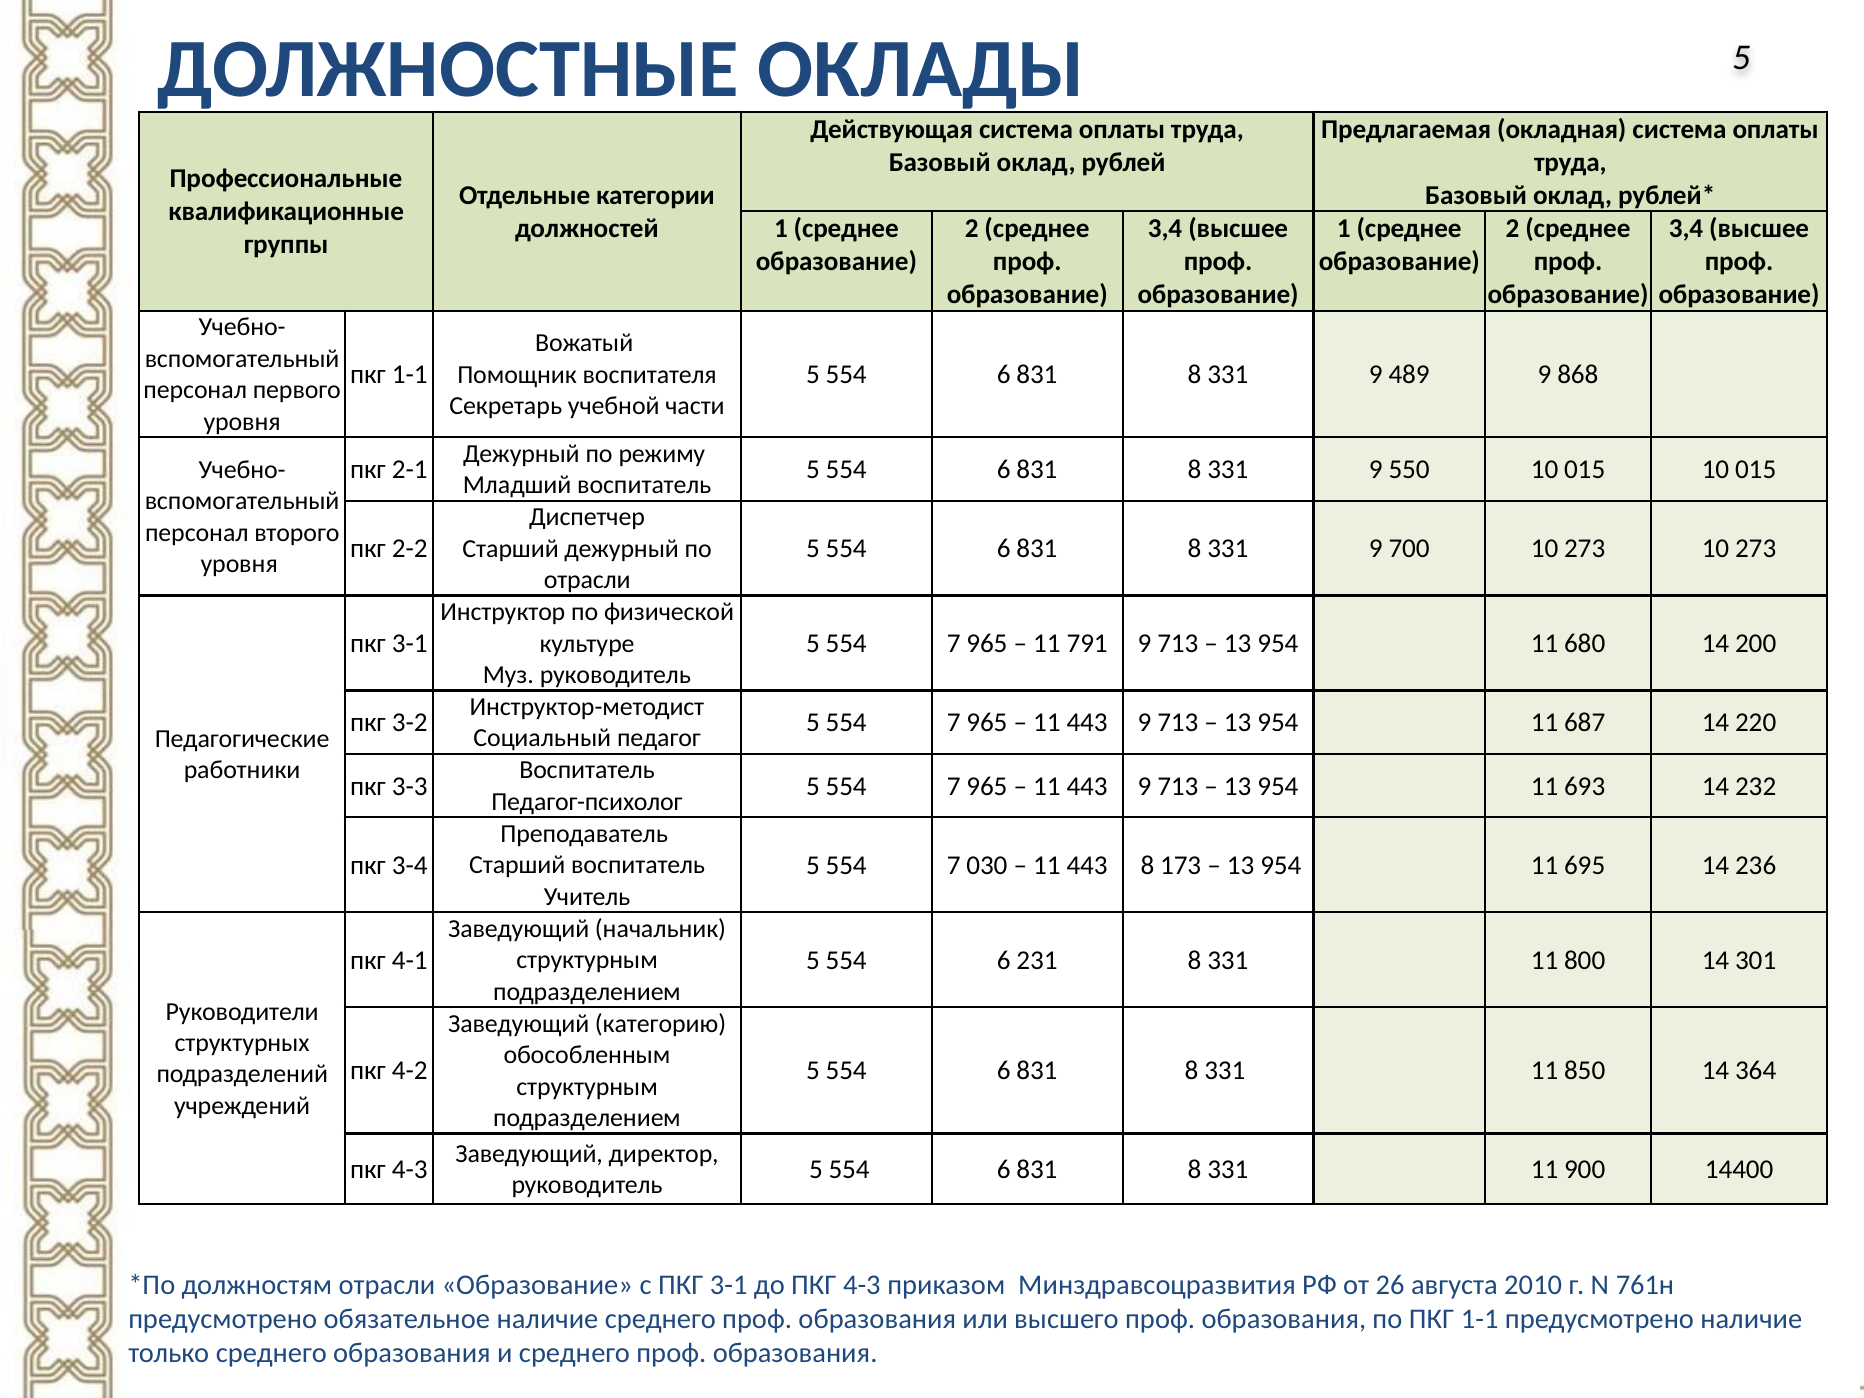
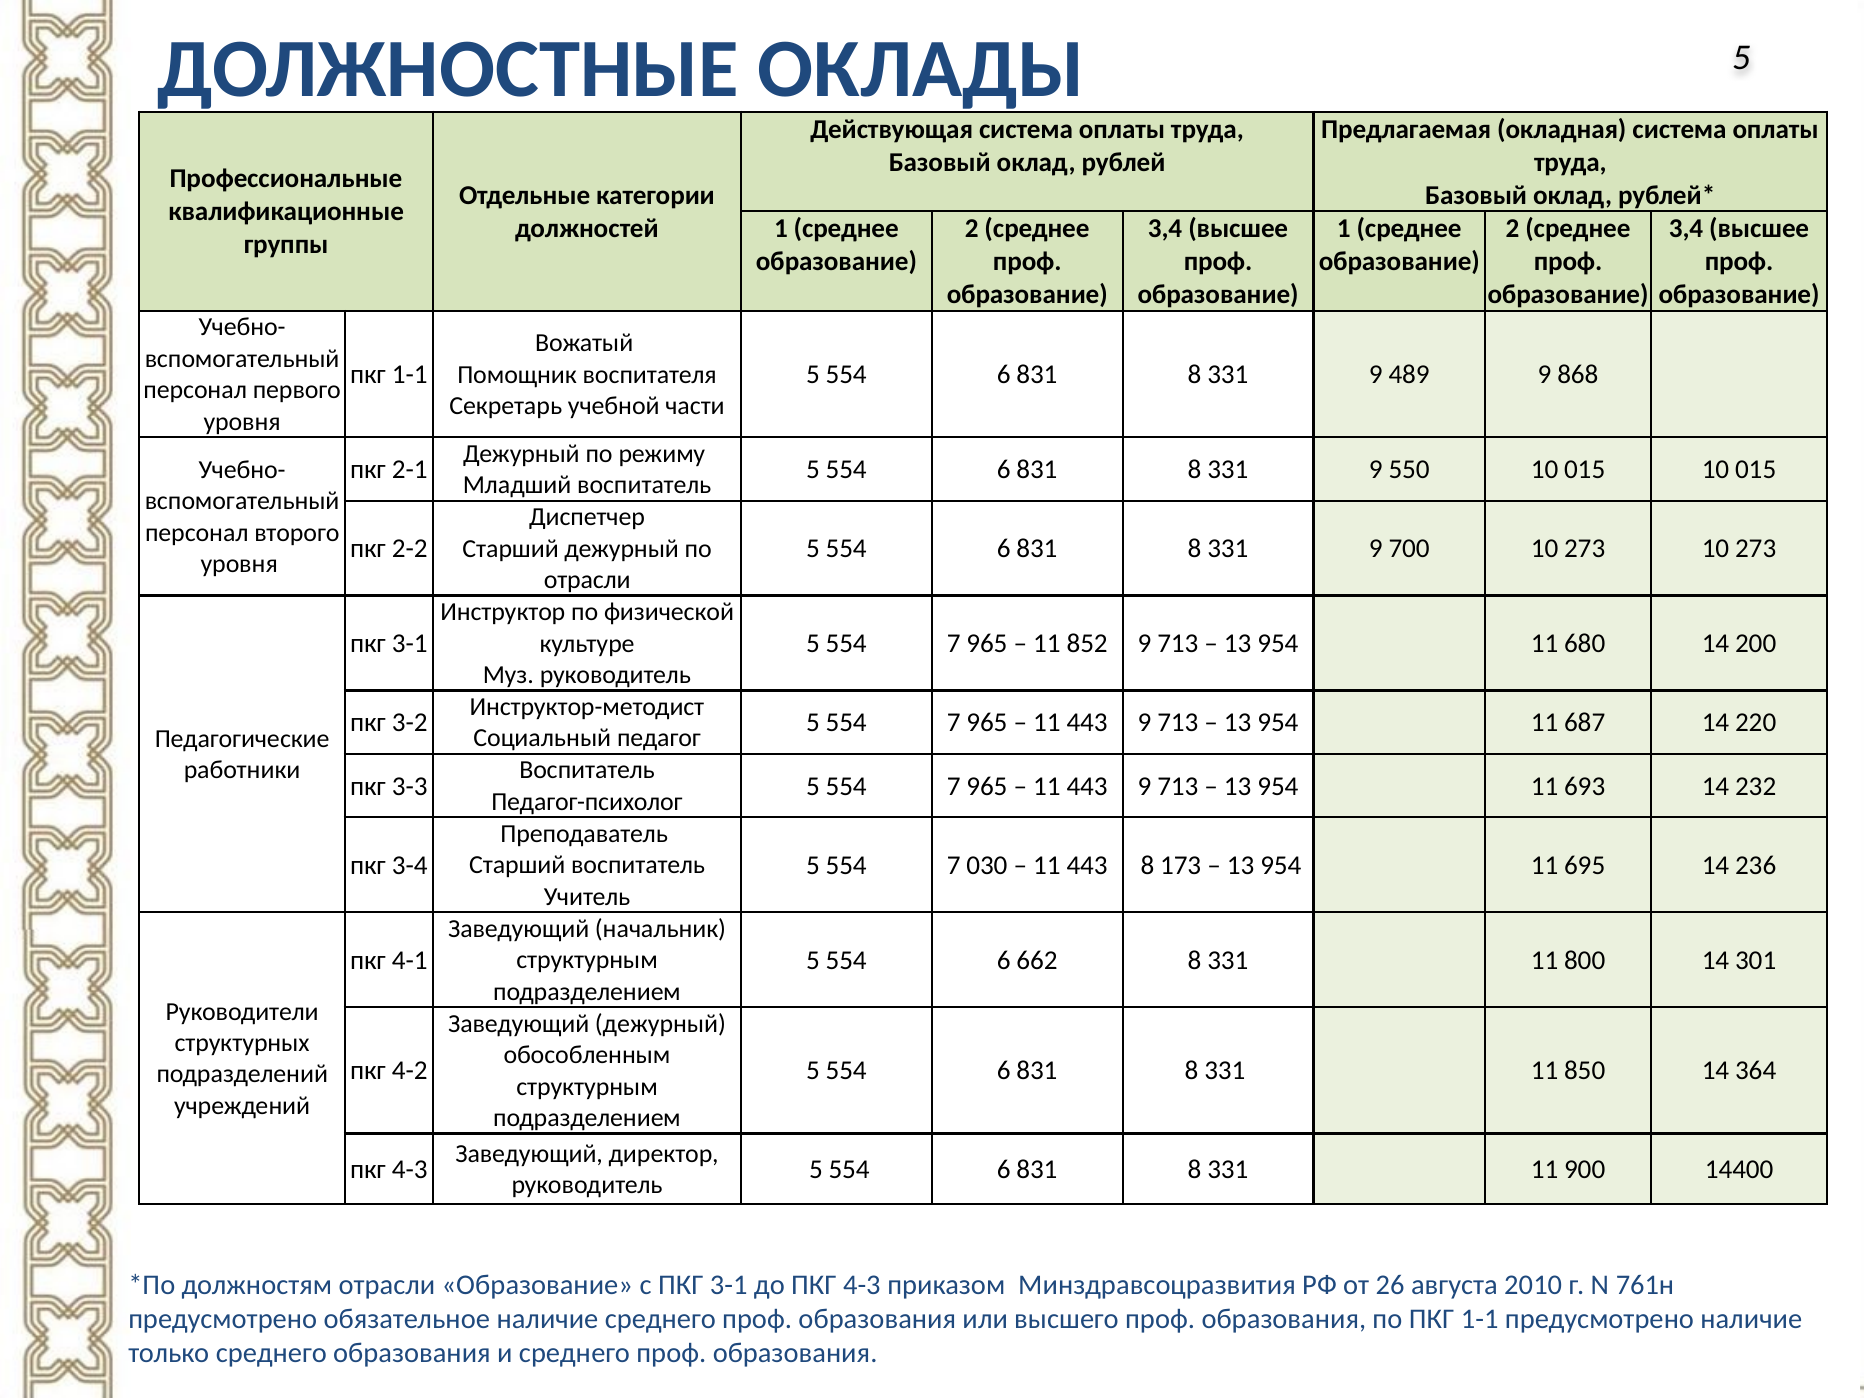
791: 791 -> 852 (1087, 644)
231: 231 -> 662 (1037, 960)
Заведующий категорию: категорию -> дежурный (660, 1024)
